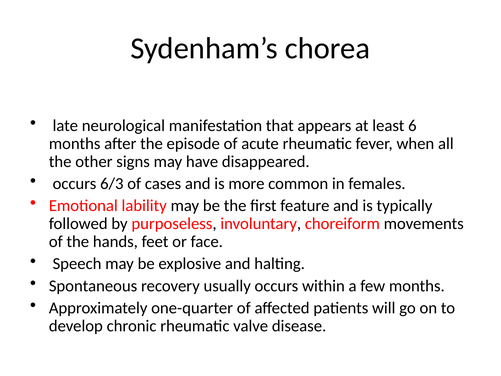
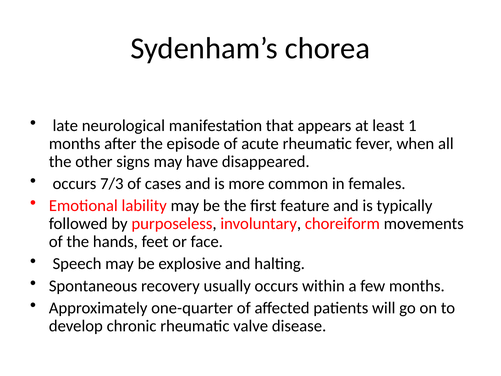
6: 6 -> 1 (412, 125)
6/3: 6/3 -> 7/3 (112, 184)
